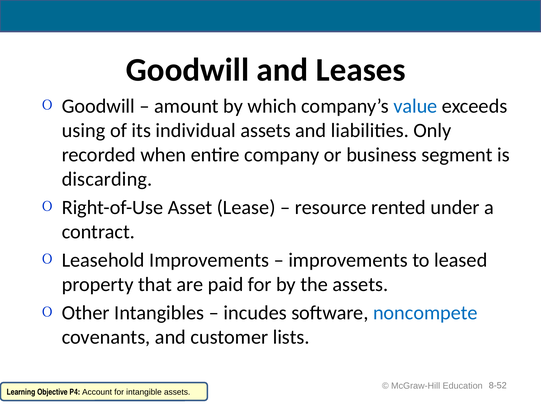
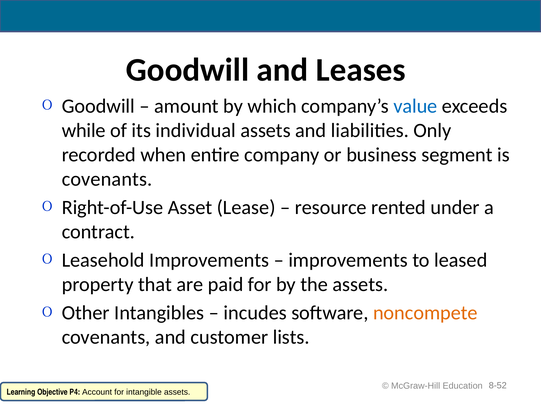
using: using -> while (84, 131)
discarding: discarding -> covenants (107, 179)
noncompete colour: blue -> orange (425, 314)
